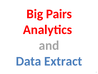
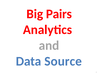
Extract: Extract -> Source (63, 61)
